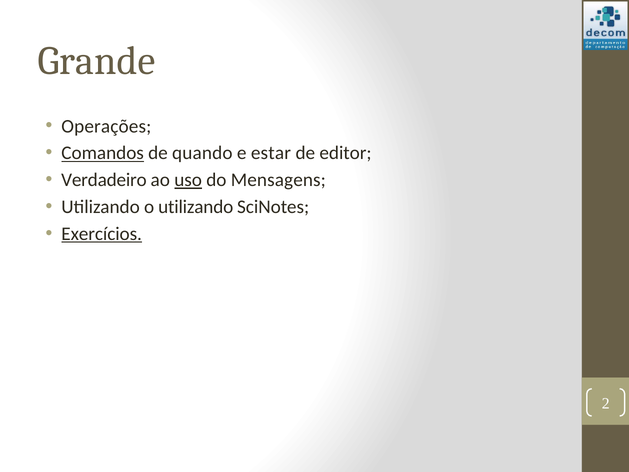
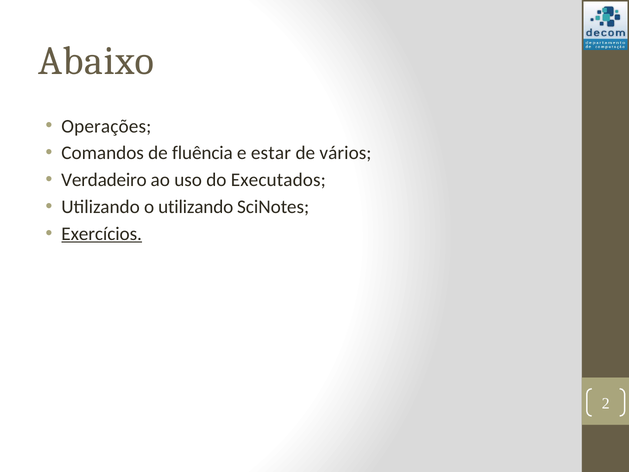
Grande: Grande -> Abaixo (96, 61)
Comandos underline: present -> none (103, 153)
quando: quando -> fluência (202, 153)
editor: editor -> vários (345, 153)
uso underline: present -> none (188, 180)
Mensagens: Mensagens -> Executados (278, 180)
